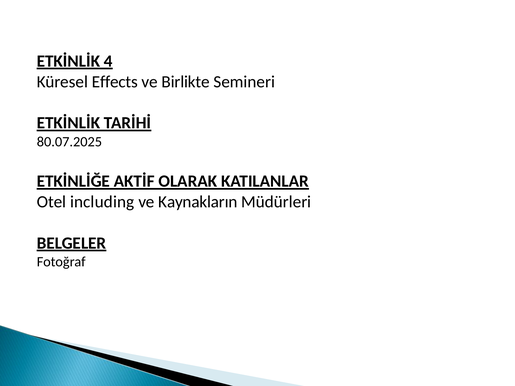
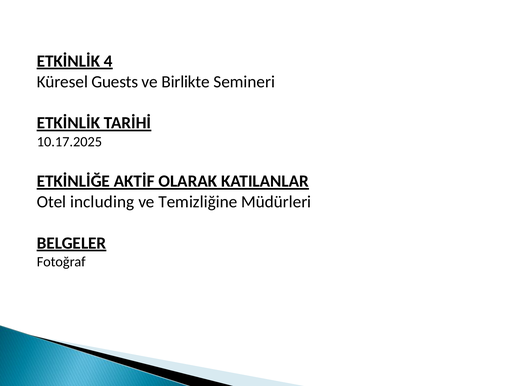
Effects: Effects -> Guests (115, 82)
80.07.2025: 80.07.2025 -> 10.17.2025 (69, 142)
Kaynakların: Kaynakların -> Temizliğine (198, 202)
